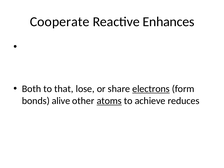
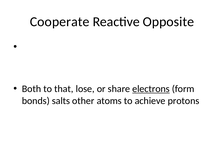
Enhances: Enhances -> Opposite (168, 22)
alive: alive -> salts (61, 101)
atoms underline: present -> none (109, 101)
reduces: reduces -> protons (184, 101)
